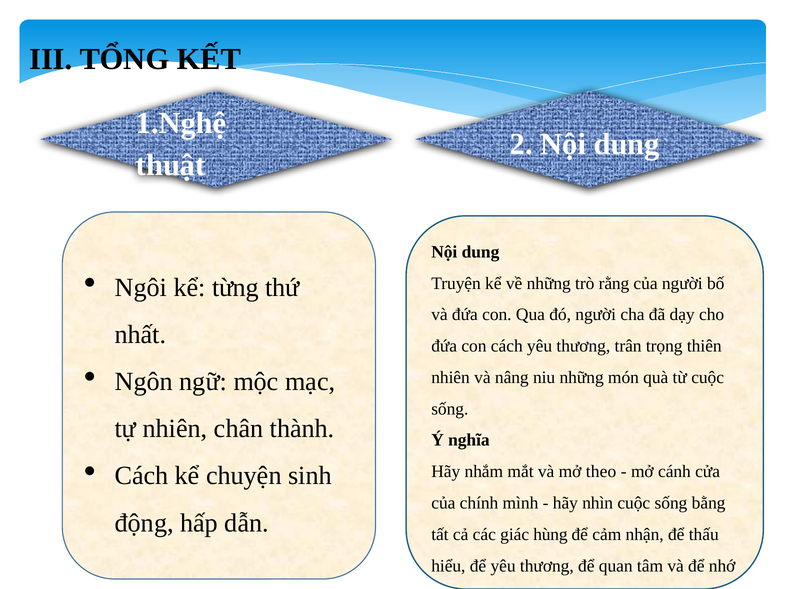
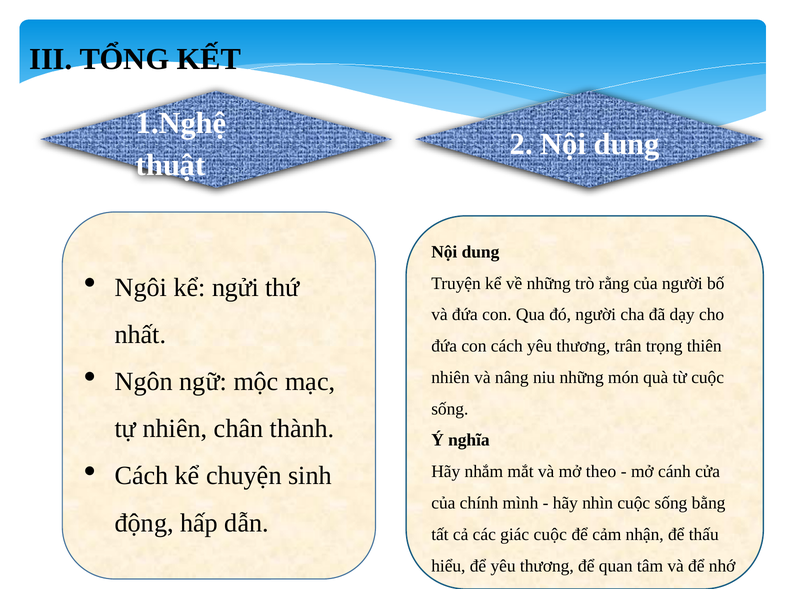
từng: từng -> ngửi (235, 287)
giác hùng: hùng -> cuộc (550, 534)
